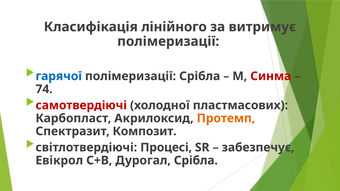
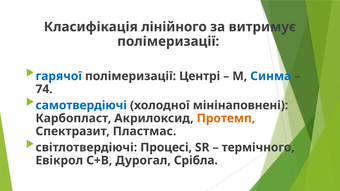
полімеризації Срібла: Срібла -> Центрі (200, 76)
Синма colour: red -> blue (271, 76)
самотвердіючі colour: red -> blue (81, 105)
пластмасових: пластмасових -> мінінаповнені (240, 105)
Композит: Композит -> Пластмас (145, 131)
забезпечує: забезпечує -> термічного (258, 148)
